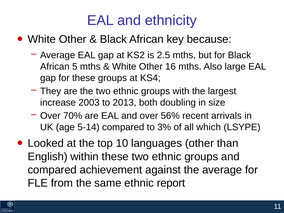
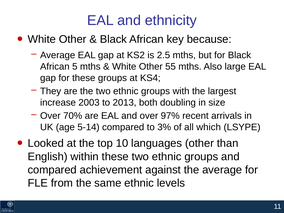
16: 16 -> 55 (171, 67)
56%: 56% -> 97% (170, 116)
report: report -> levels (171, 183)
